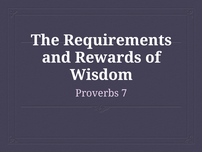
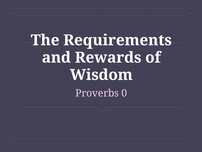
7: 7 -> 0 (124, 93)
